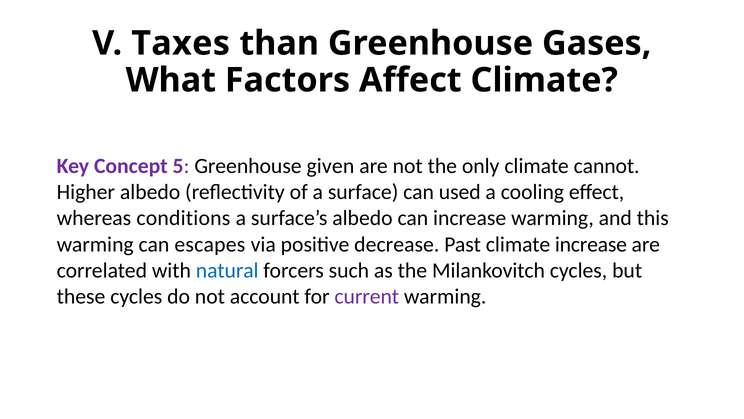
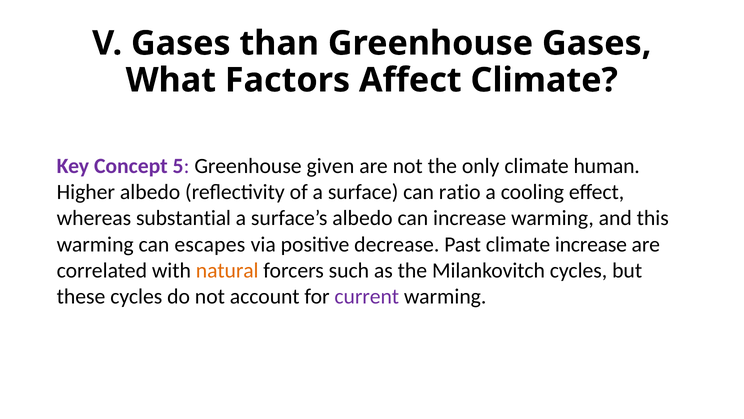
V Taxes: Taxes -> Gases (181, 43)
cannot: cannot -> human (607, 166)
used: used -> ratio (460, 192)
conditions: conditions -> substantial (184, 218)
natural colour: blue -> orange (227, 270)
